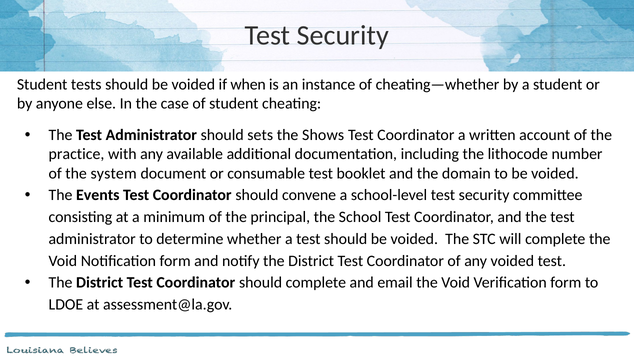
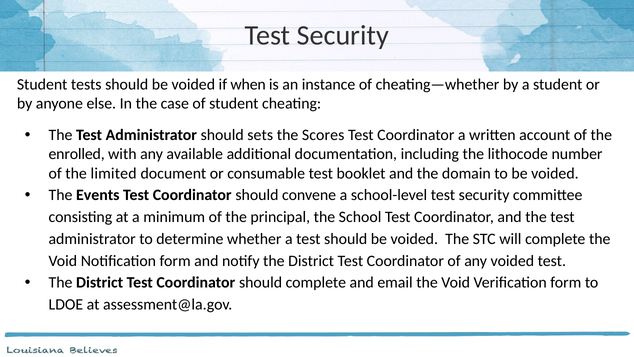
Shows: Shows -> Scores (323, 135)
practice: practice -> enrolled (77, 154)
system: system -> limited (114, 173)
